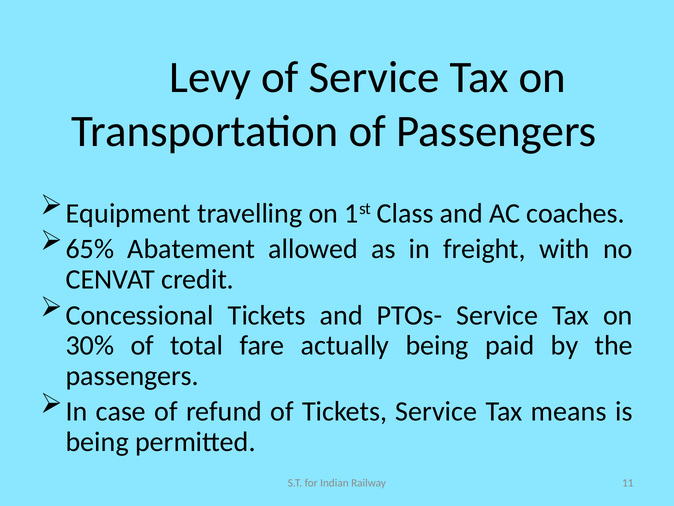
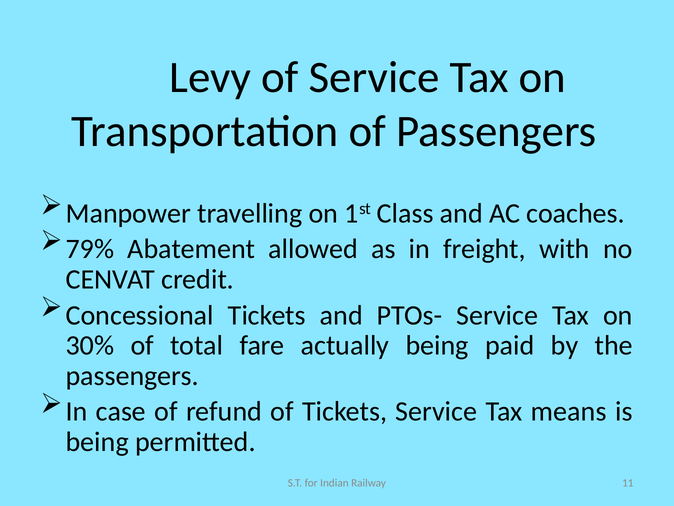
Equipment: Equipment -> Manpower (128, 213)
65%: 65% -> 79% (90, 249)
